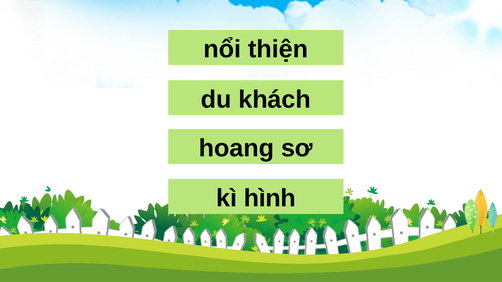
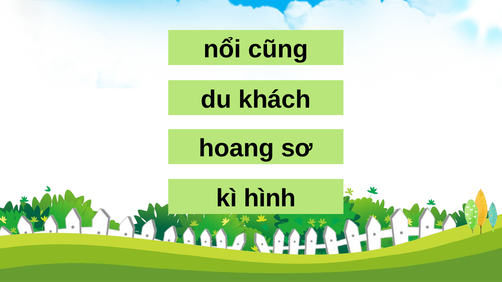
thiện: thiện -> cũng (278, 49)
